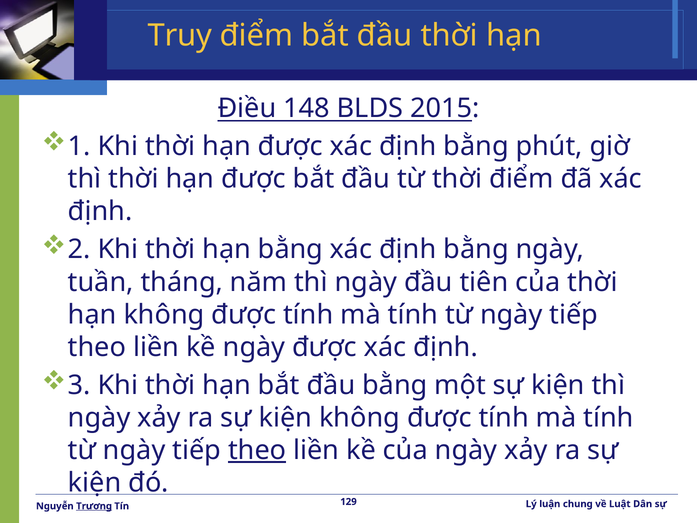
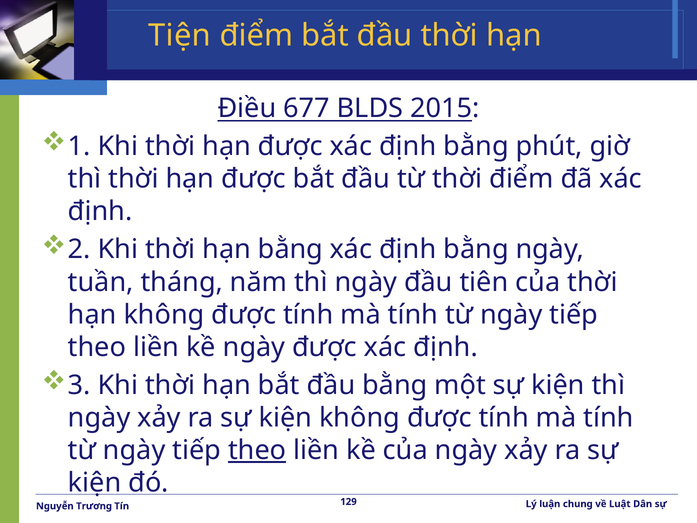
Truy: Truy -> Tiện (180, 36)
148: 148 -> 677 (307, 108)
Trương underline: present -> none (94, 506)
